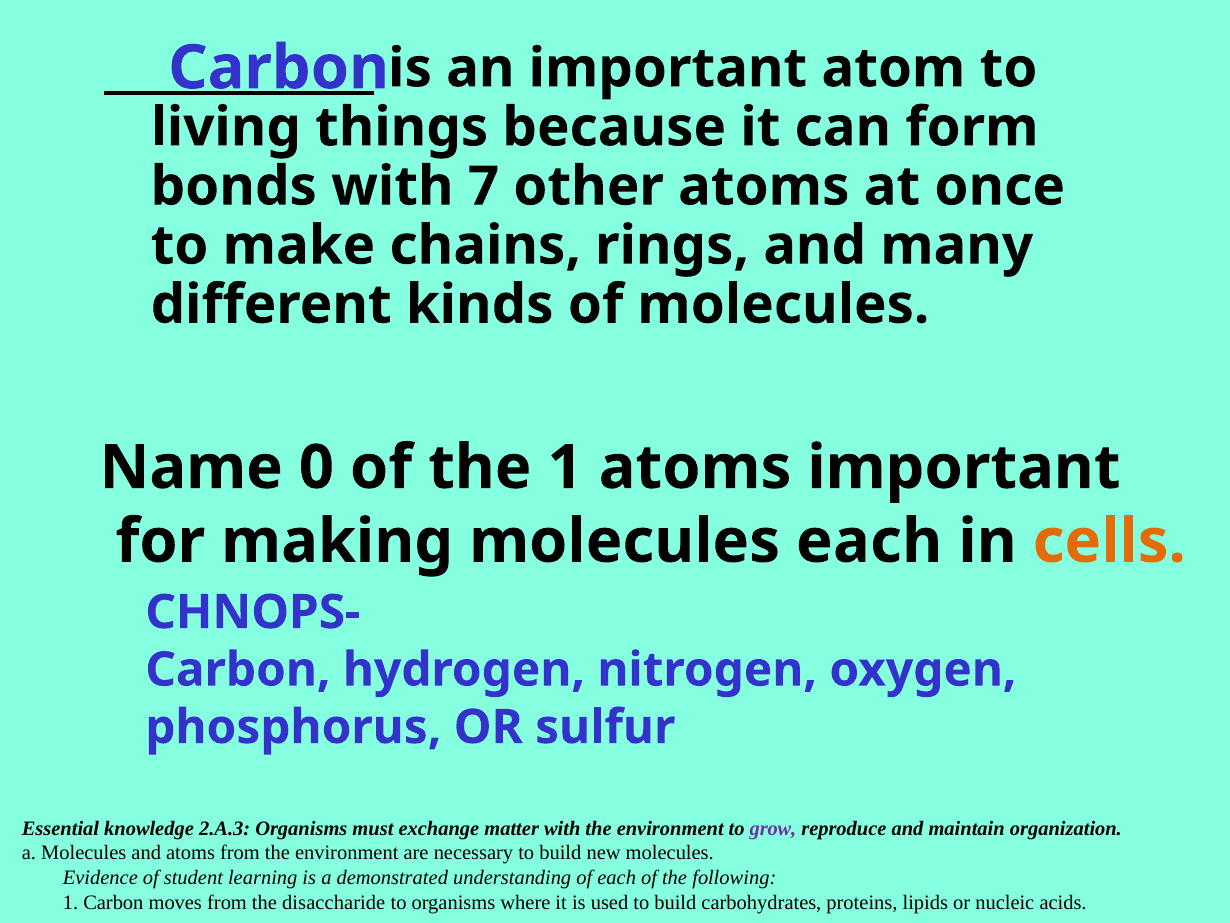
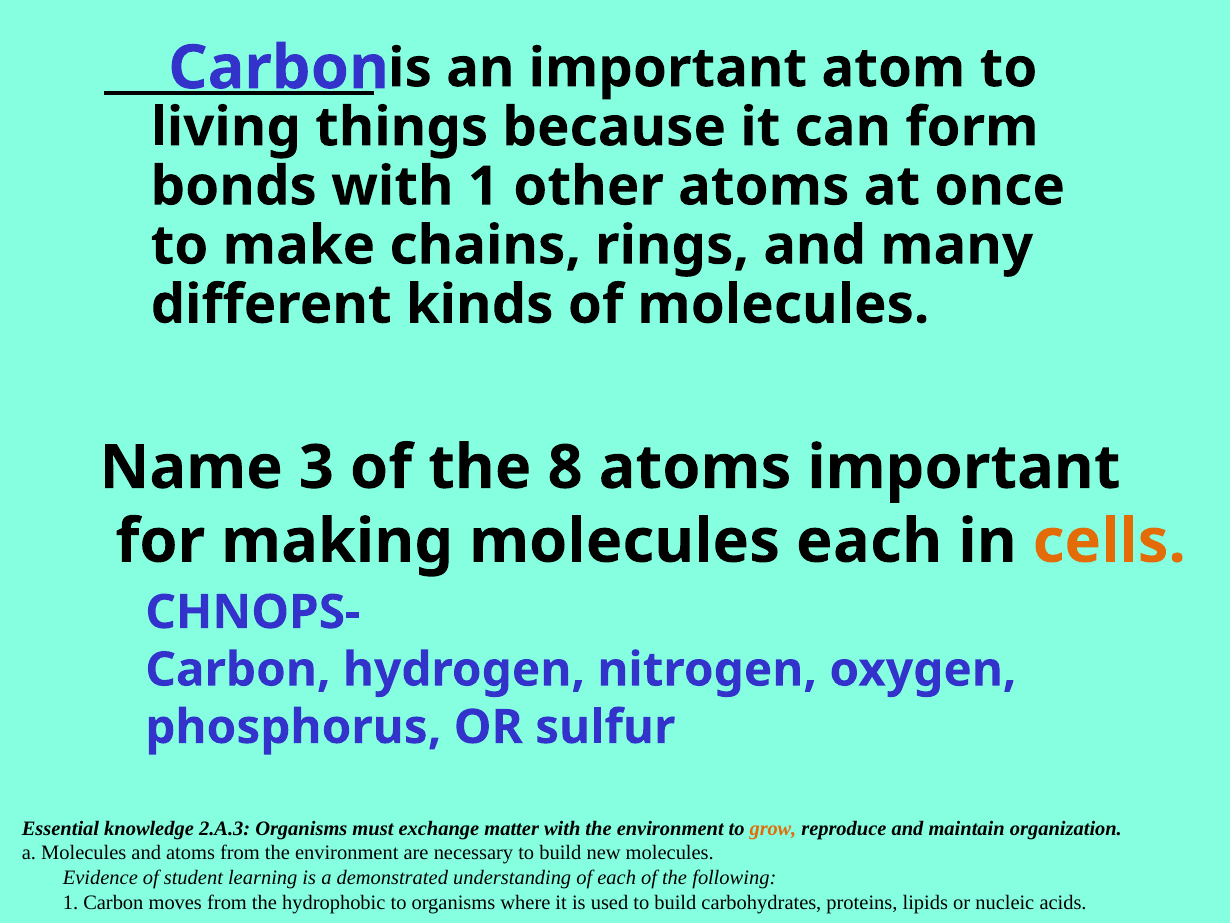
with 7: 7 -> 1 (483, 186)
0: 0 -> 3 (316, 467)
the 1: 1 -> 8 (565, 467)
grow colour: purple -> orange (773, 828)
disaccharide: disaccharide -> hydrophobic (334, 902)
